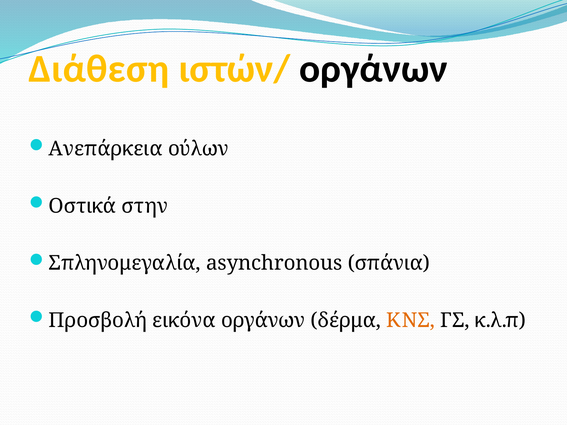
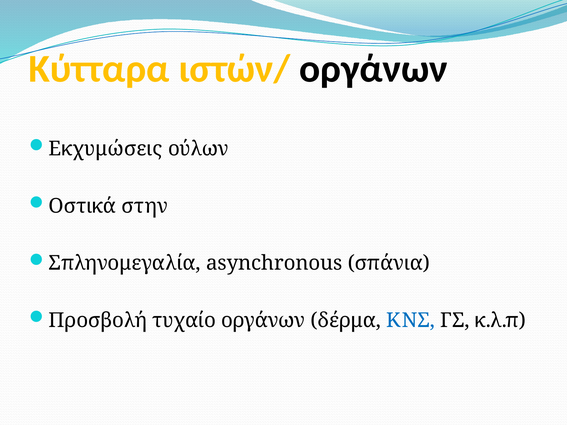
Διάθεση: Διάθεση -> Κύτταρα (99, 69)
Ανεπάρκεια: Ανεπάρκεια -> Εκχυμώσεις (106, 149)
εικόνα: εικόνα -> τυχαίο (184, 321)
ΚΝΣ colour: orange -> blue (411, 321)
